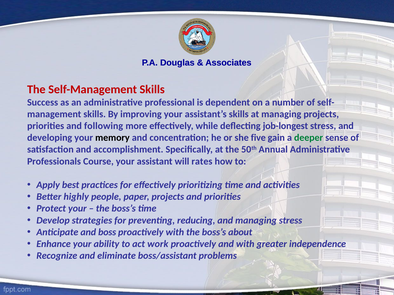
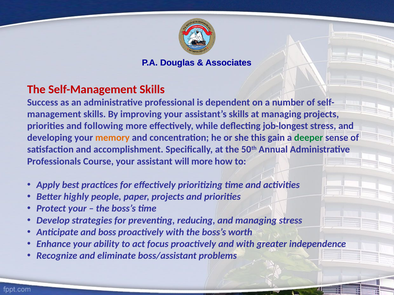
memory colour: black -> orange (112, 138)
five: five -> this (258, 138)
will rates: rates -> more (202, 162)
about: about -> worth (240, 232)
work: work -> focus (158, 244)
